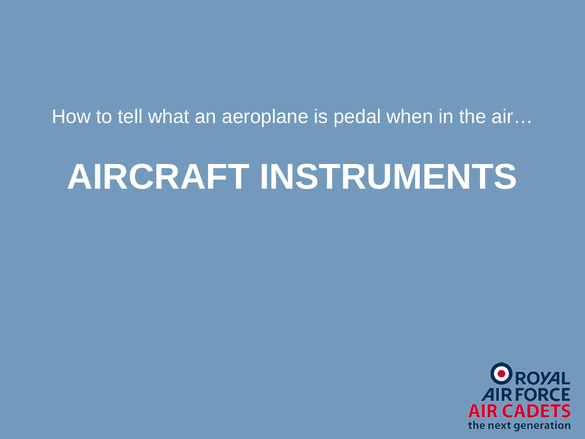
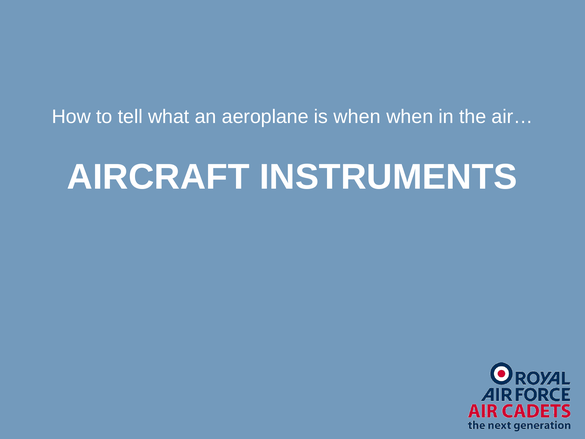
is pedal: pedal -> when (357, 117)
